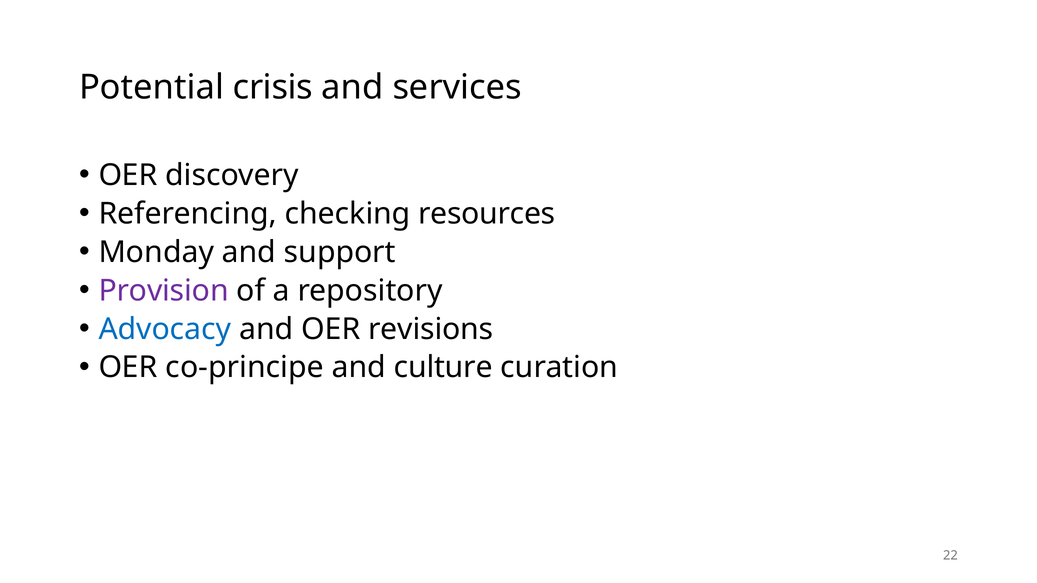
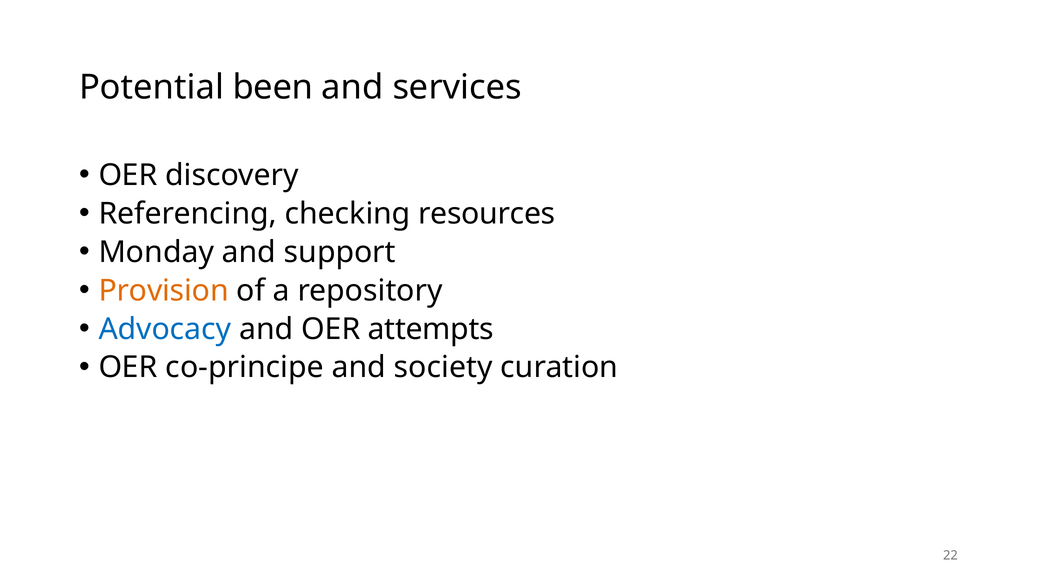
crisis: crisis -> been (273, 87)
Provision colour: purple -> orange (164, 291)
revisions: revisions -> attempts (431, 329)
culture: culture -> society (443, 368)
